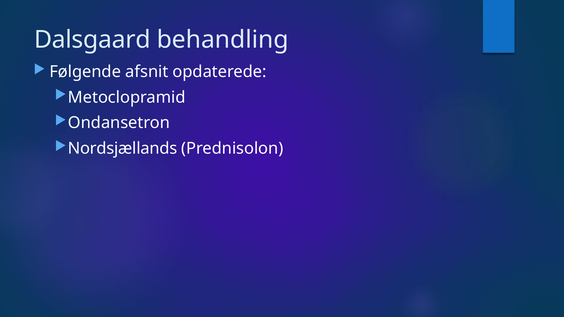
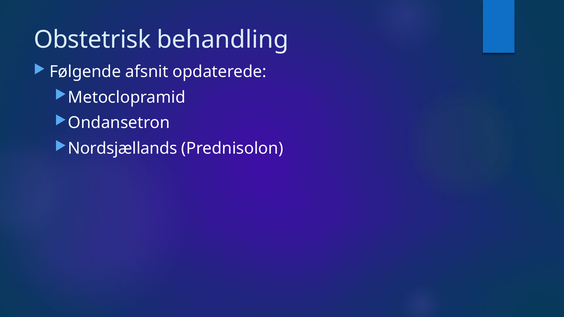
Dalsgaard: Dalsgaard -> Obstetrisk (92, 40)
